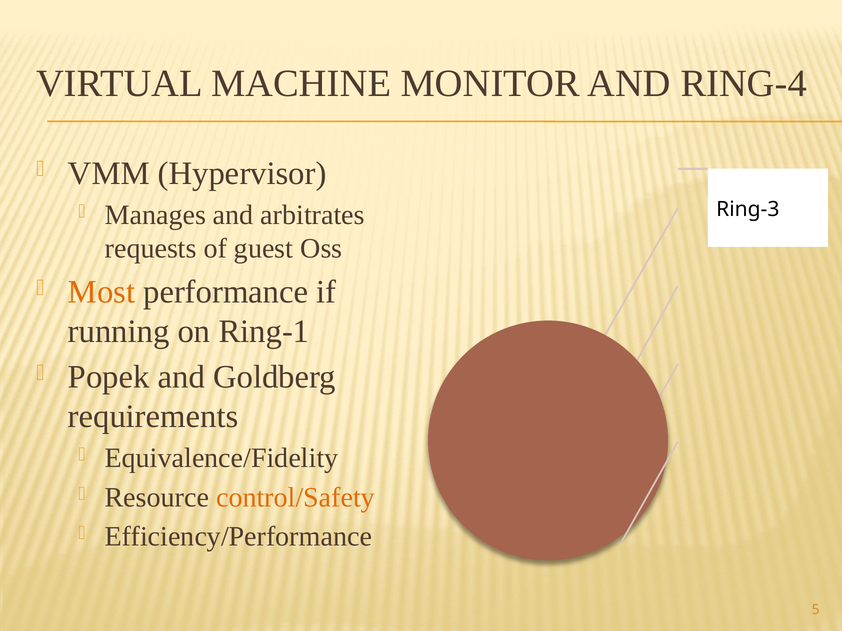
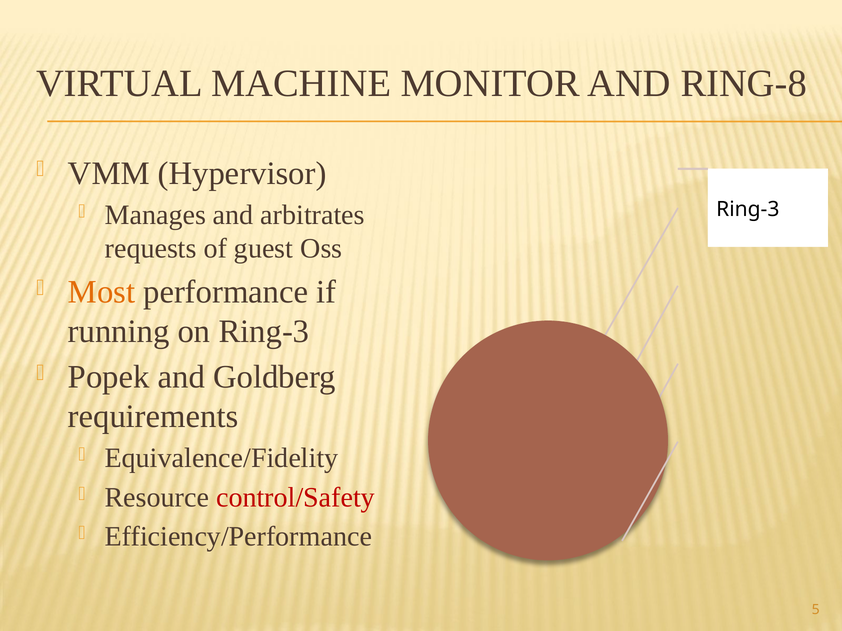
RING-4: RING-4 -> RING-8 (744, 84)
on Ring-1: Ring-1 -> Ring-3 (264, 332)
control/Safety colour: orange -> red (296, 498)
